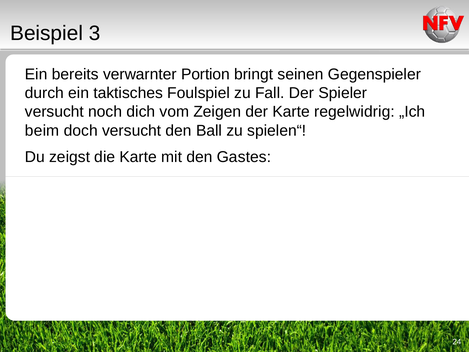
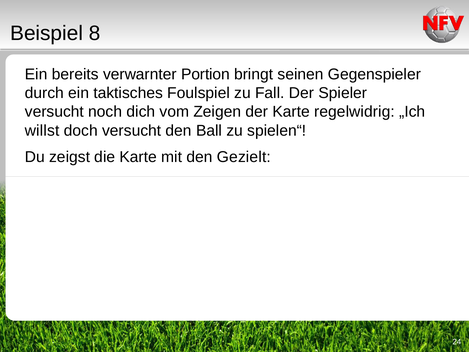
3: 3 -> 8 (95, 33)
beim: beim -> willst (42, 130)
Gastes: Gastes -> Gezielt (244, 157)
